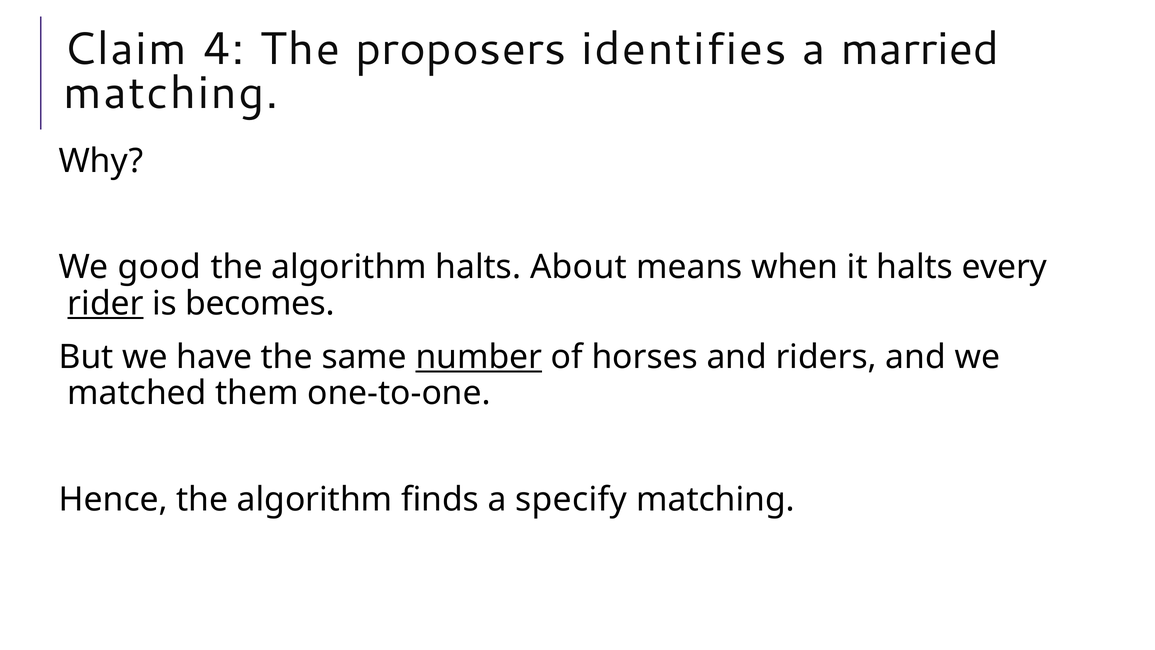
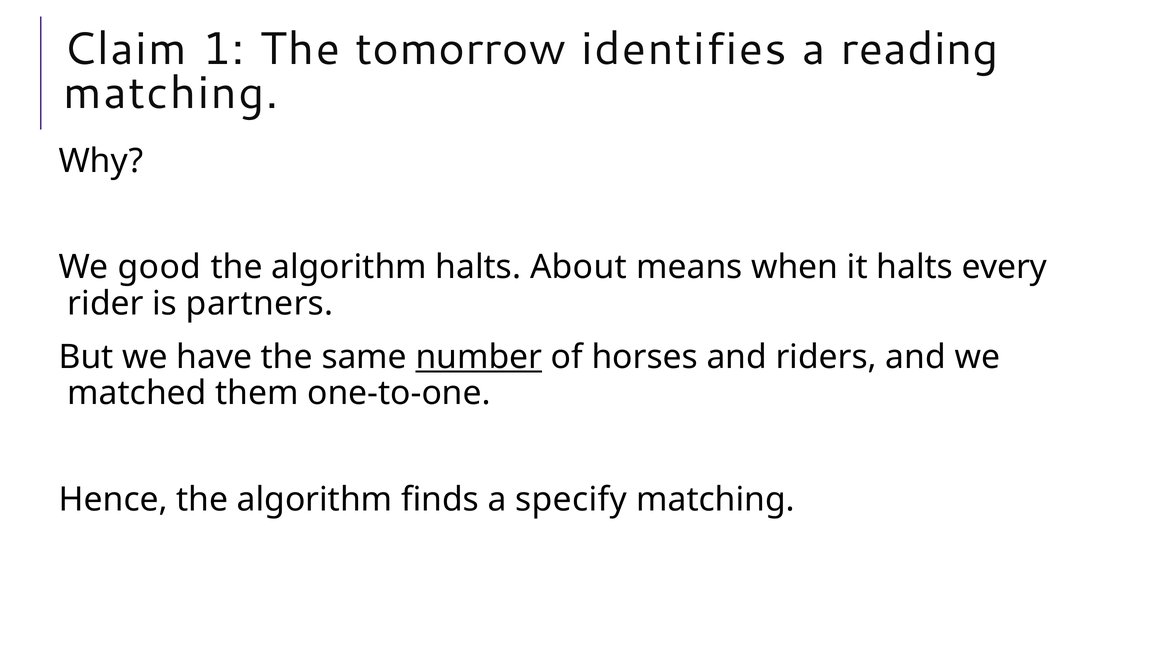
4: 4 -> 1 (223, 49)
proposers: proposers -> tomorrow (461, 49)
married: married -> reading (920, 49)
rider underline: present -> none (106, 304)
becomes: becomes -> partners (260, 304)
